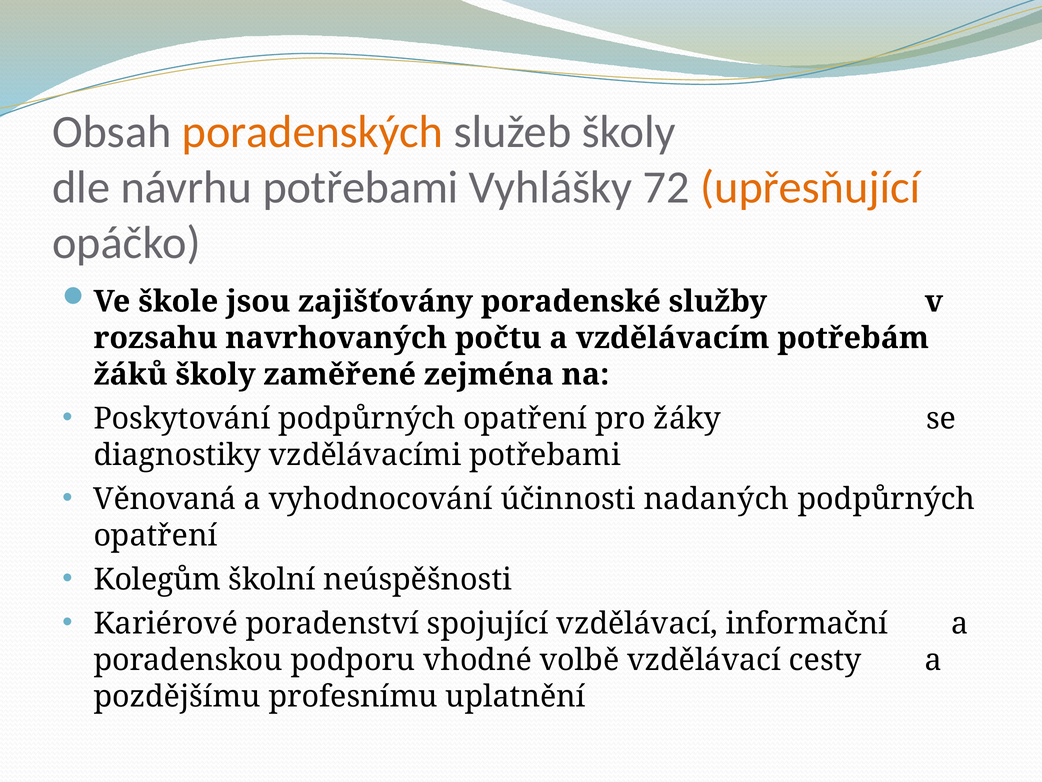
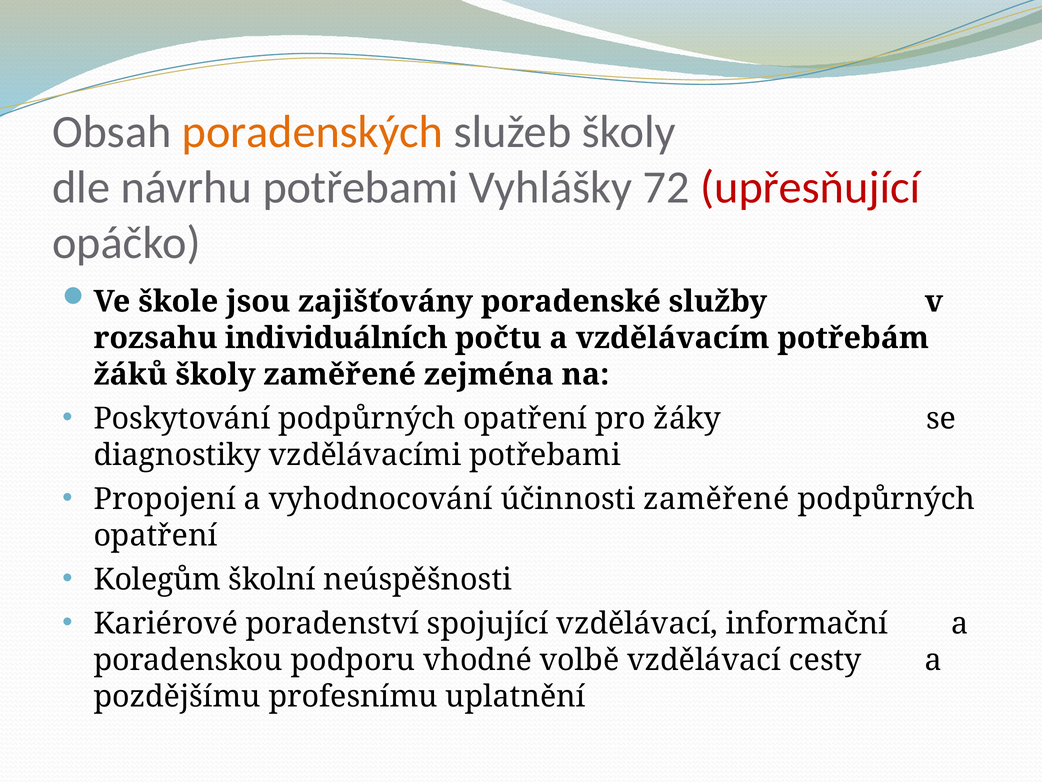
upřesňující colour: orange -> red (810, 187)
navrhovaných: navrhovaných -> individuálních (336, 338)
Věnovaná: Věnovaná -> Propojení (165, 499)
účinnosti nadaných: nadaných -> zaměřené (716, 499)
